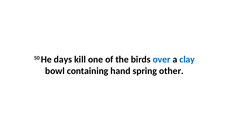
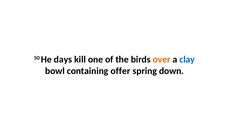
over colour: blue -> orange (162, 59)
hand: hand -> offer (120, 71)
other: other -> down (171, 71)
